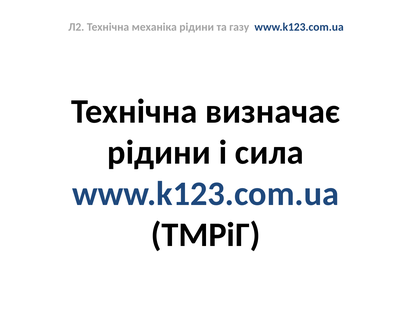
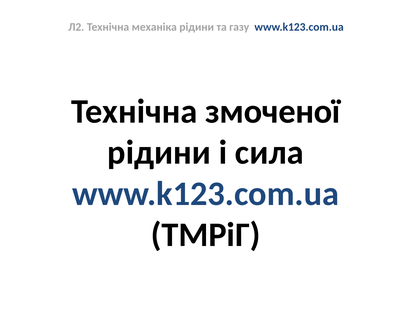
визначає: визначає -> змоченої (273, 111)
